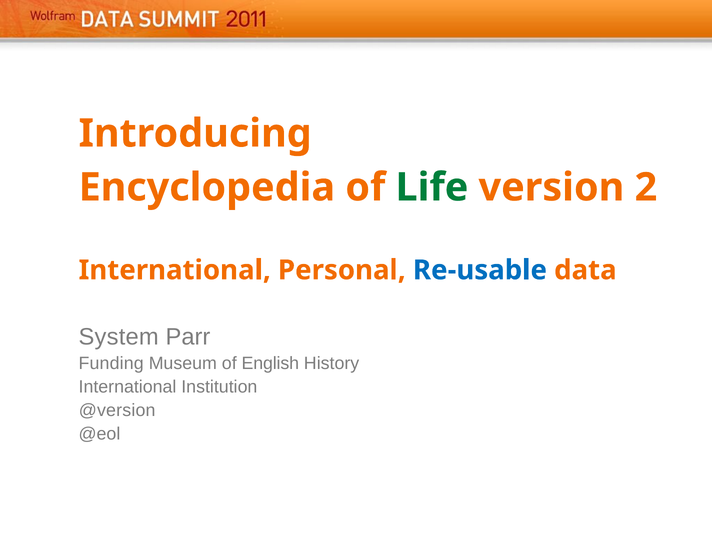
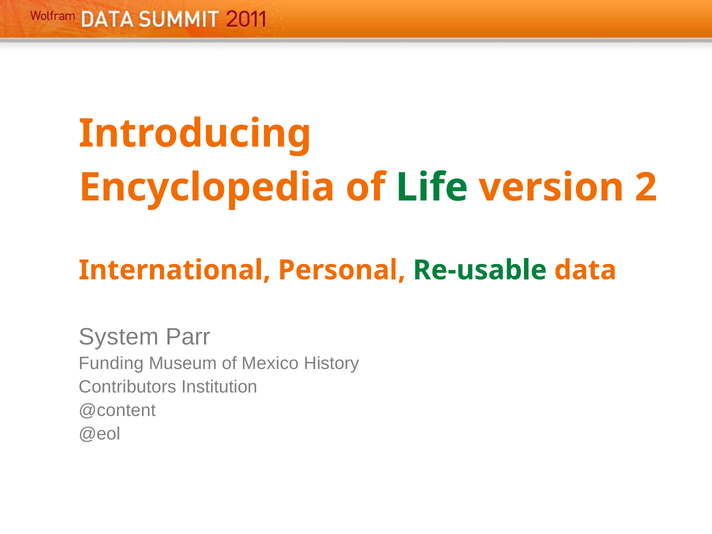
Re-usable colour: blue -> green (480, 270)
English: English -> Mexico (270, 364)
International: International -> Contributors (127, 387)
@version: @version -> @content (117, 411)
